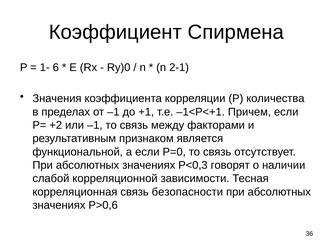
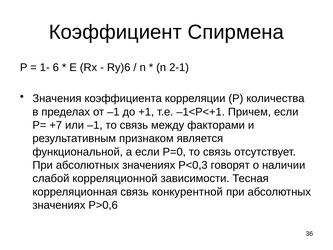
Ry)0: Ry)0 -> Ry)6 (119, 67)
+2: +2 -> +7 (56, 125)
безопасности: безопасности -> конкурентной (187, 192)
